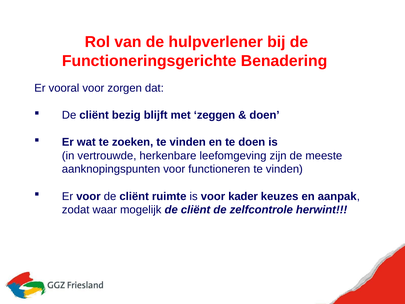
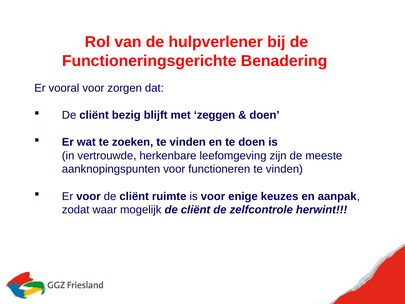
kader: kader -> enige (243, 196)
